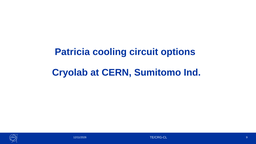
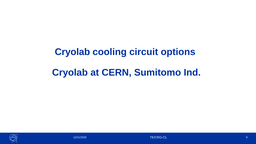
Patricia: Patricia -> Cryolab (72, 52)
